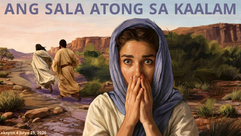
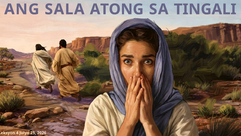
KAALAM: KAALAM -> TINGALI (205, 9)
